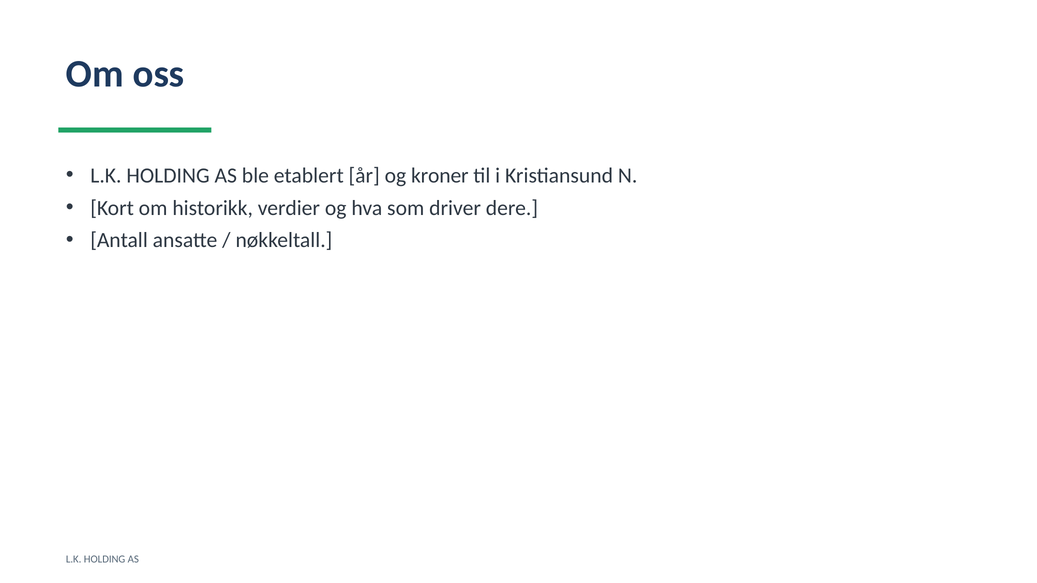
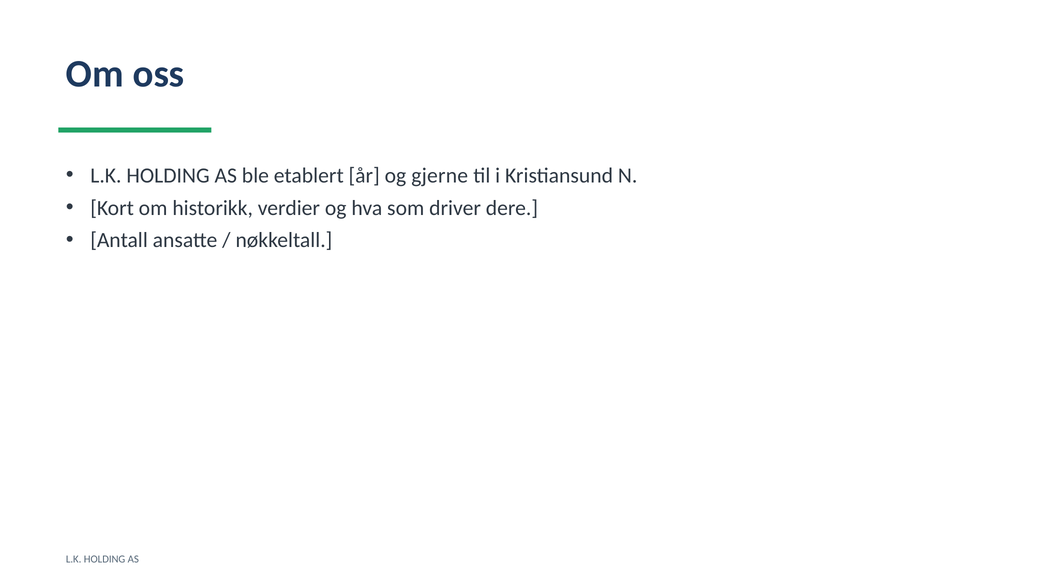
kroner: kroner -> gjerne (440, 176)
